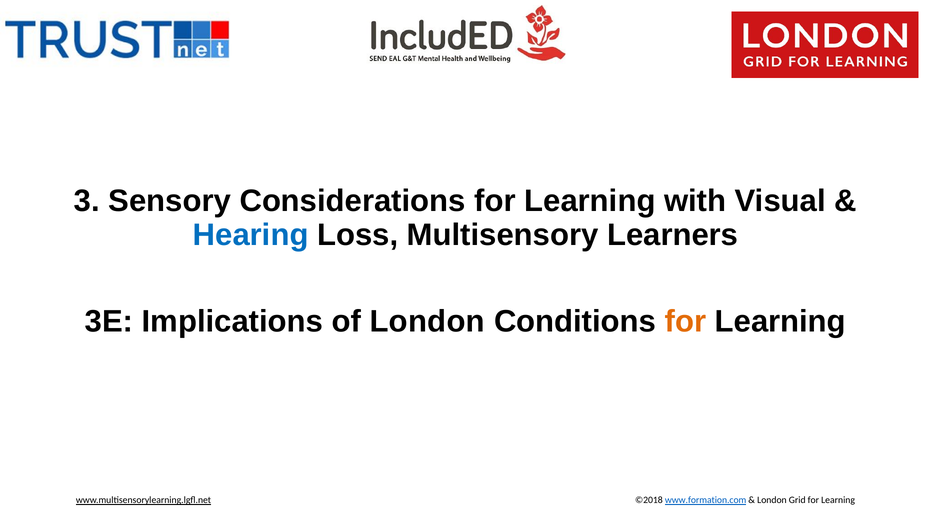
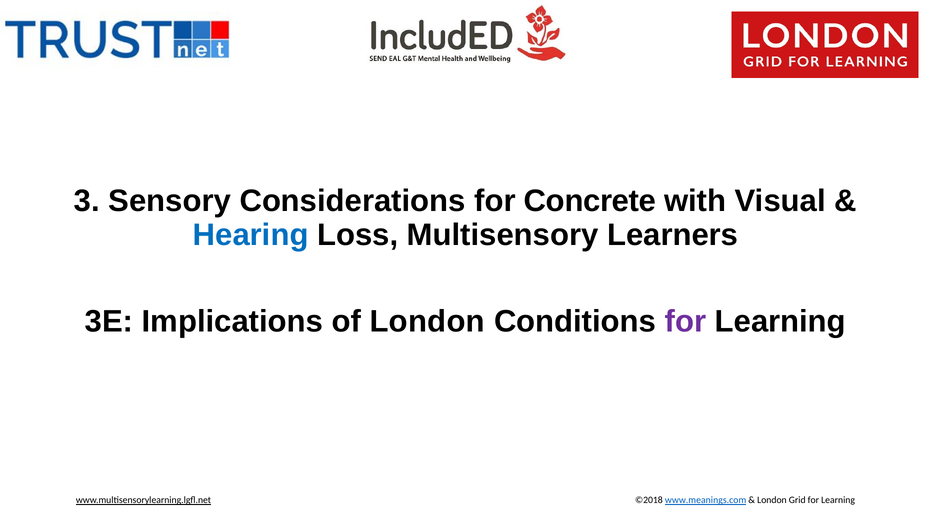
Considerations for Learning: Learning -> Concrete (590, 201)
for colour: orange -> purple (685, 321)
www.formation.com: www.formation.com -> www.meanings.com (706, 500)
